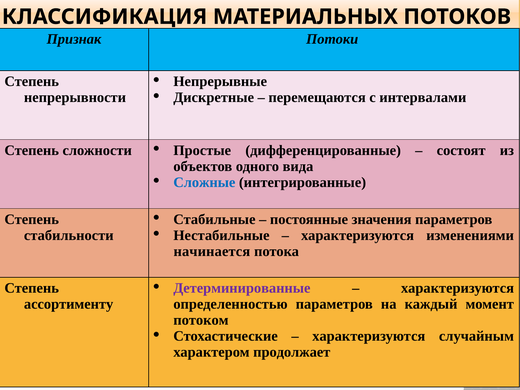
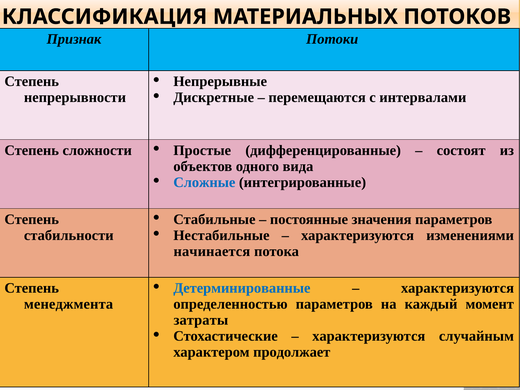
Детерминированные colour: purple -> blue (242, 288)
ассортименту: ассортименту -> менеджмента (69, 304)
потоком: потоком -> затраты (201, 320)
